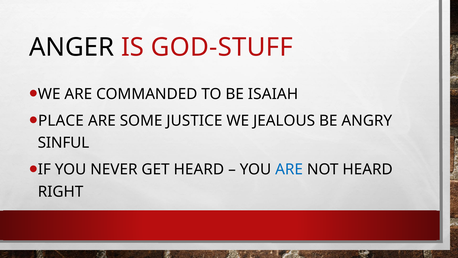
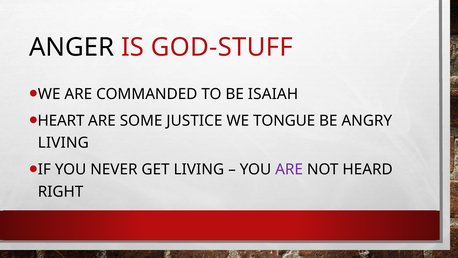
PLACE: PLACE -> HEART (61, 121)
JEALOUS: JEALOUS -> TONGUE (284, 121)
SINFUL: SINFUL -> LIVING (63, 143)
GET HEARD: HEARD -> LIVING (199, 169)
ARE colour: blue -> purple (289, 169)
